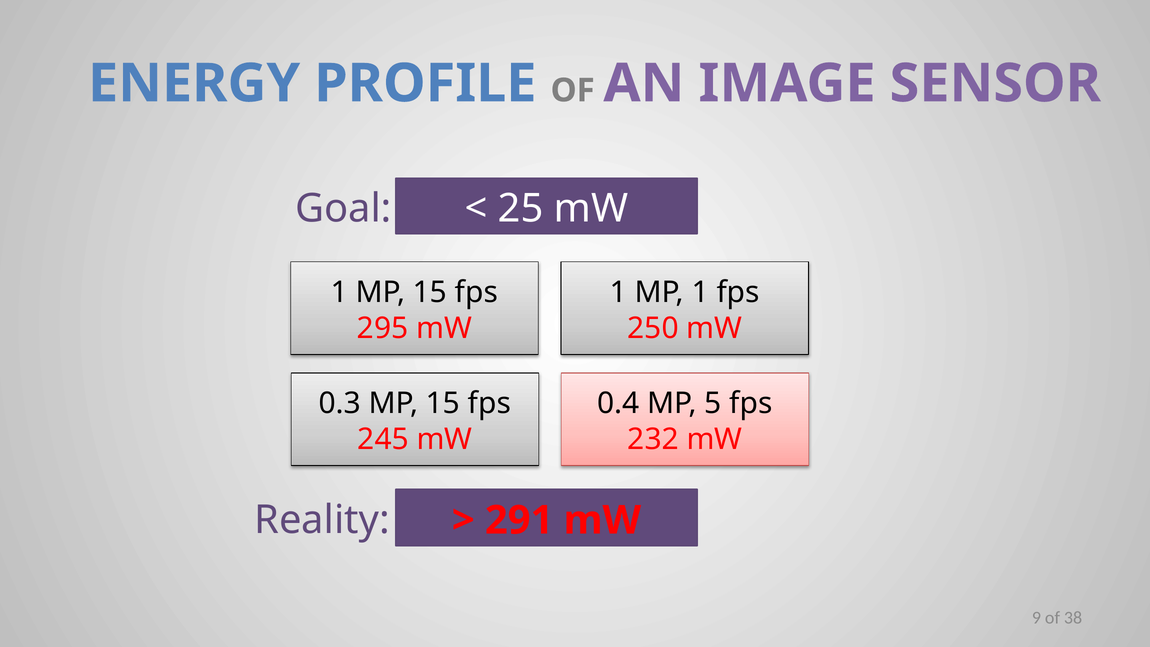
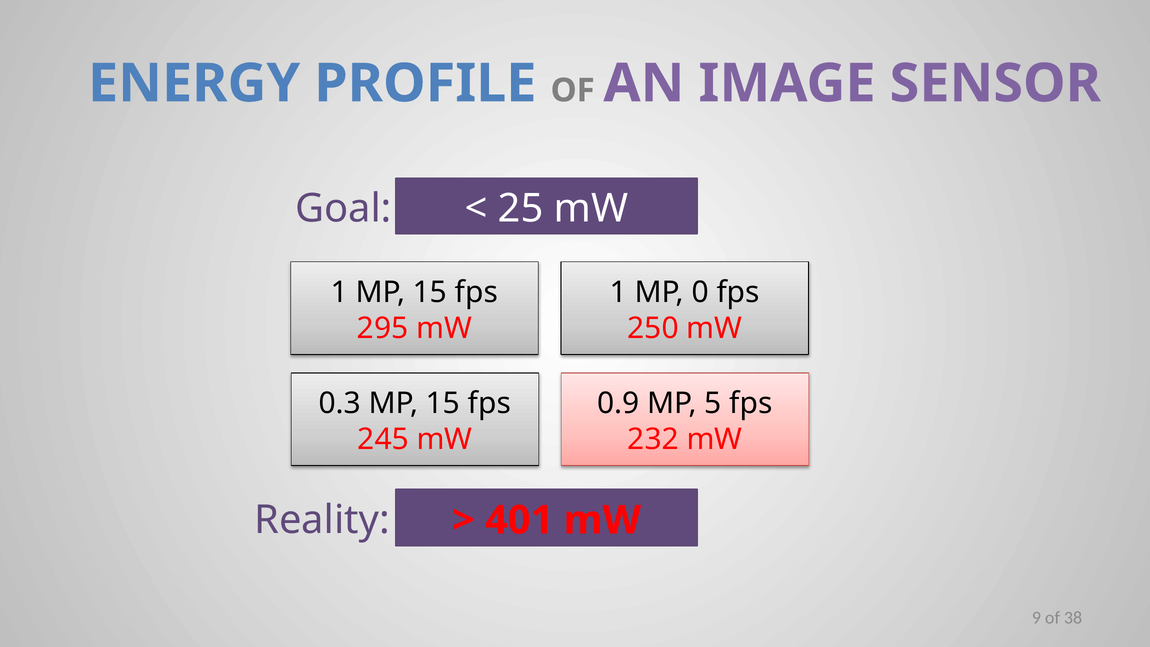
MP 1: 1 -> 0 (700, 292)
0.4: 0.4 -> 0.9 (618, 403)
291: 291 -> 401 (519, 520)
